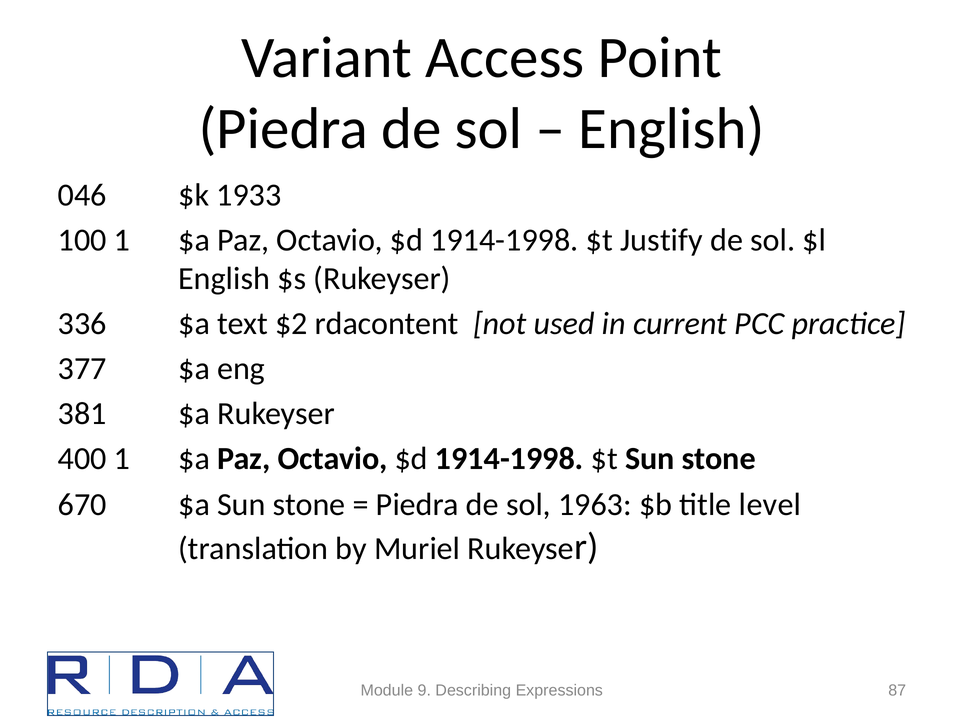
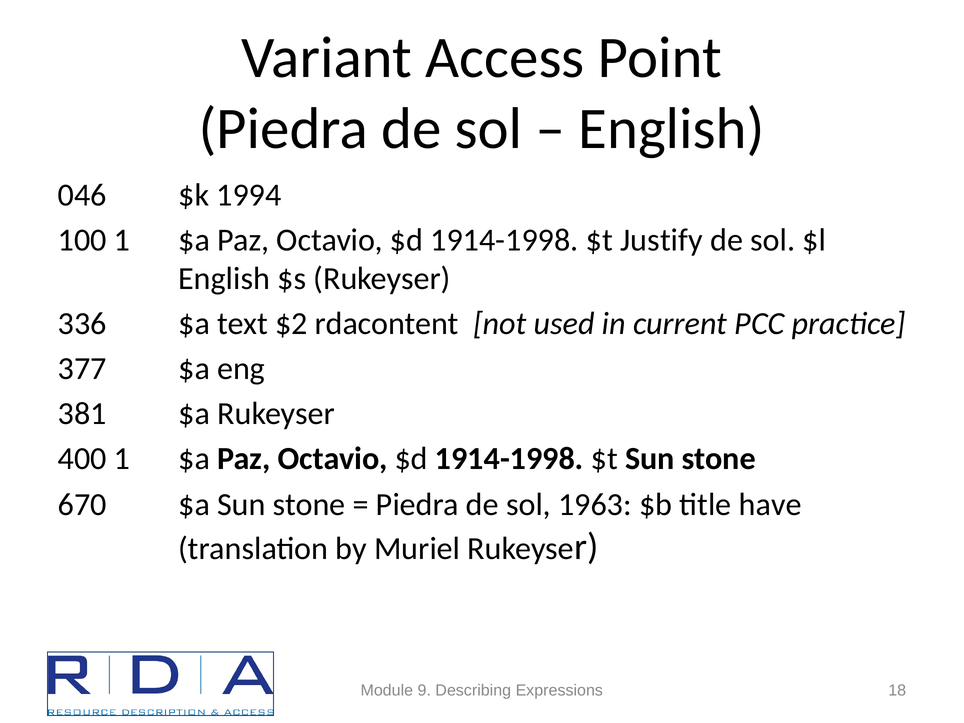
1933: 1933 -> 1994 (249, 195)
level: level -> have (770, 505)
87: 87 -> 18 (897, 690)
